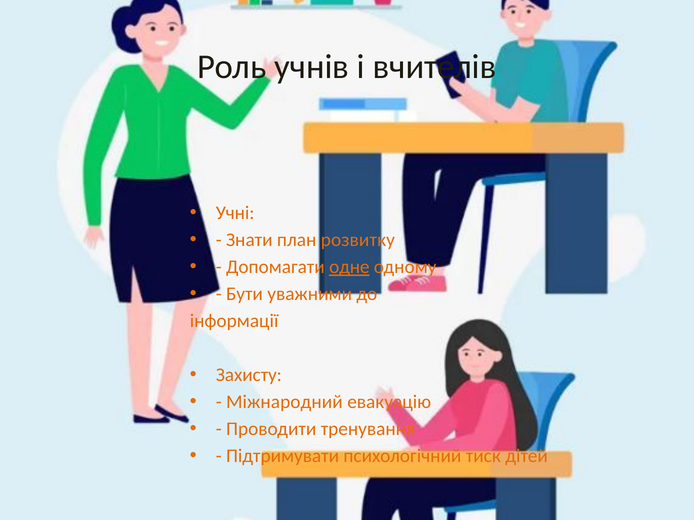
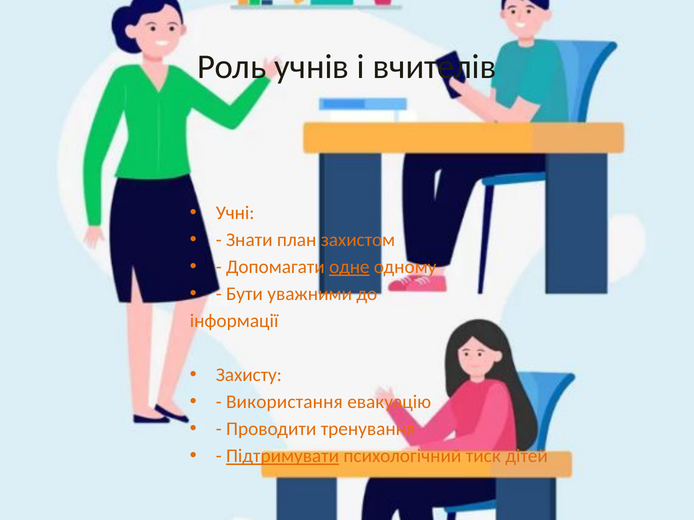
розвитку: розвитку -> захистом (358, 240)
Міжнародний: Міжнародний -> Використання (284, 402)
Підтримувати underline: none -> present (283, 456)
